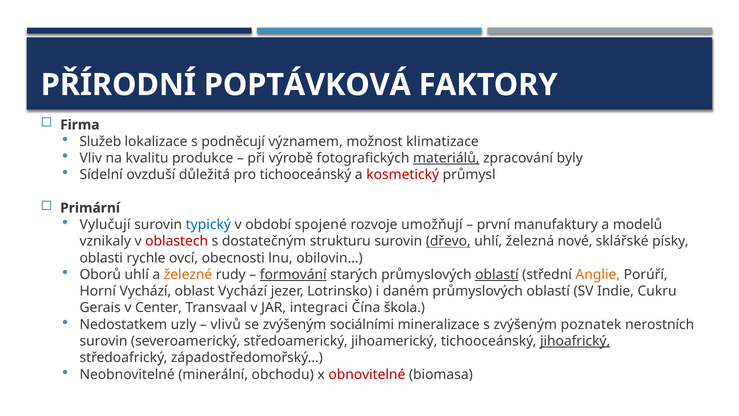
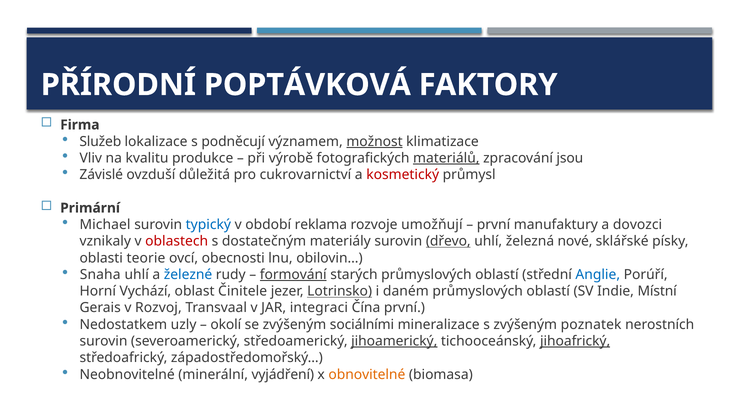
možnost underline: none -> present (375, 141)
byly: byly -> jsou (570, 158)
Sídelní: Sídelní -> Závislé (101, 175)
pro tichooceánský: tichooceánský -> cukrovarnictví (305, 175)
Vylučují: Vylučují -> Michael (105, 225)
spojené: spojené -> reklama (321, 225)
modelů: modelů -> dovozci (638, 225)
strukturu: strukturu -> materiály (340, 241)
rychle: rychle -> teorie (146, 258)
Oborů: Oborů -> Snaha (100, 274)
železné colour: orange -> blue (188, 274)
oblastí underline: present -> none (497, 274)
Anglie colour: orange -> blue (598, 274)
oblast Vychází: Vychází -> Činitele (243, 291)
Lotrinsko underline: none -> present (340, 291)
Cukru: Cukru -> Místní (657, 291)
Center: Center -> Rozvoj (158, 308)
Čína škola: škola -> první (404, 308)
vlivů: vlivů -> okolí (226, 324)
jihoamerický underline: none -> present (394, 341)
obchodu: obchodu -> vyjádření (283, 374)
obnovitelné colour: red -> orange (367, 374)
